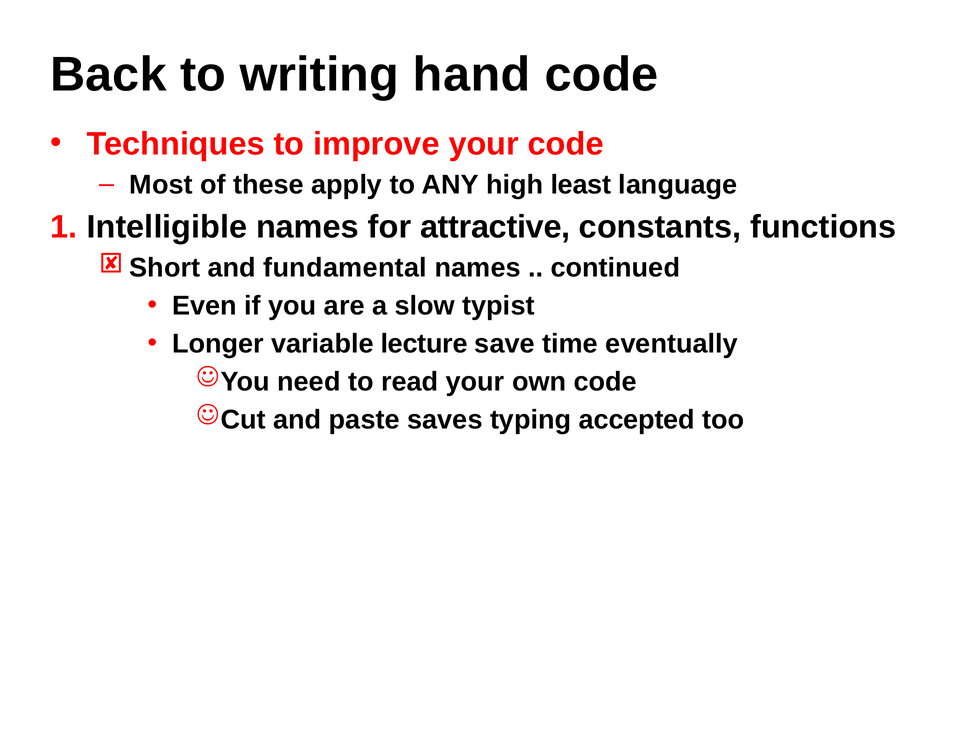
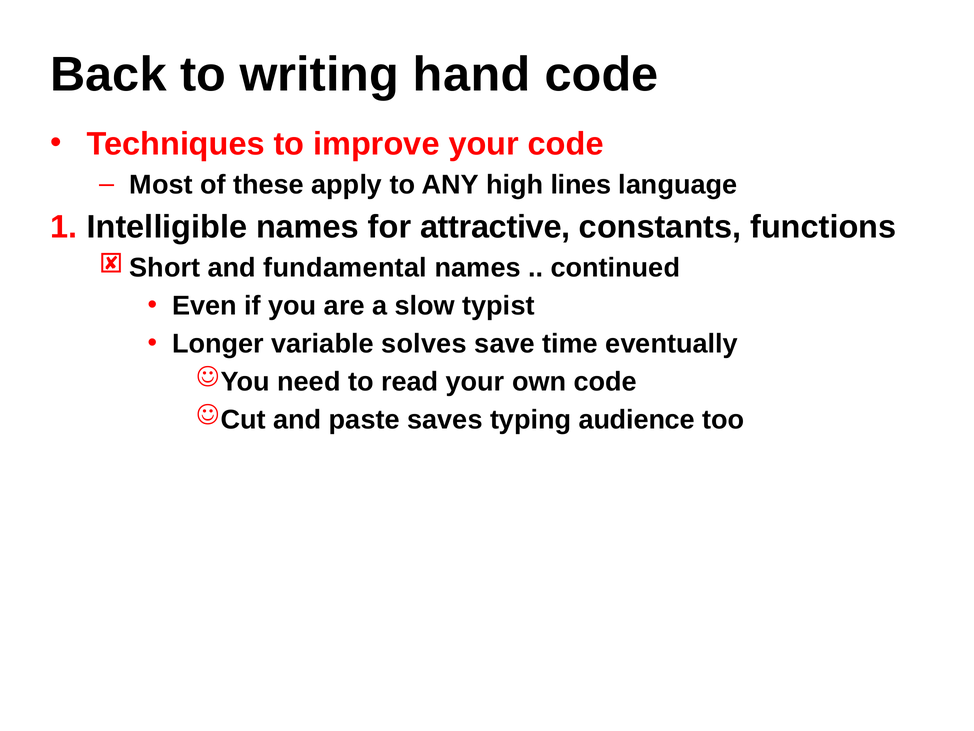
least: least -> lines (581, 184)
lecture: lecture -> solves (424, 344)
accepted: accepted -> audience (637, 419)
